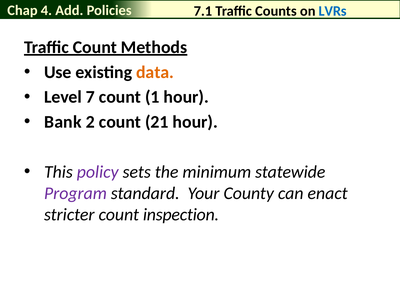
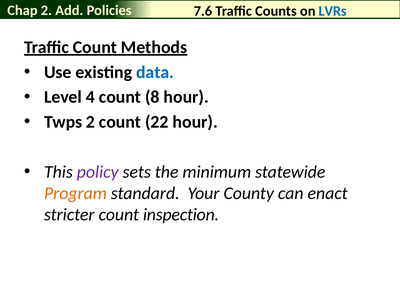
Chap 4: 4 -> 2 (46, 10)
7.1: 7.1 -> 7.6 (203, 11)
data colour: orange -> blue (155, 72)
7: 7 -> 4 (90, 97)
1: 1 -> 8 (152, 97)
Bank: Bank -> Twps (63, 122)
21: 21 -> 22 (157, 122)
Program colour: purple -> orange (75, 193)
